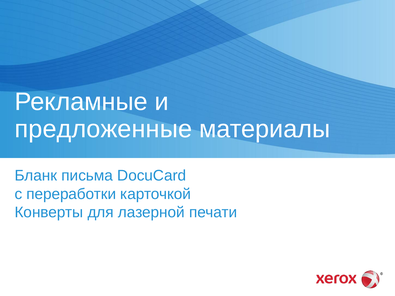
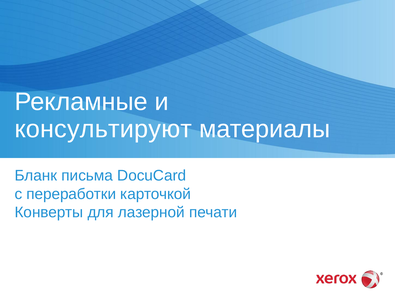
предложенные: предложенные -> консультируют (103, 129)
